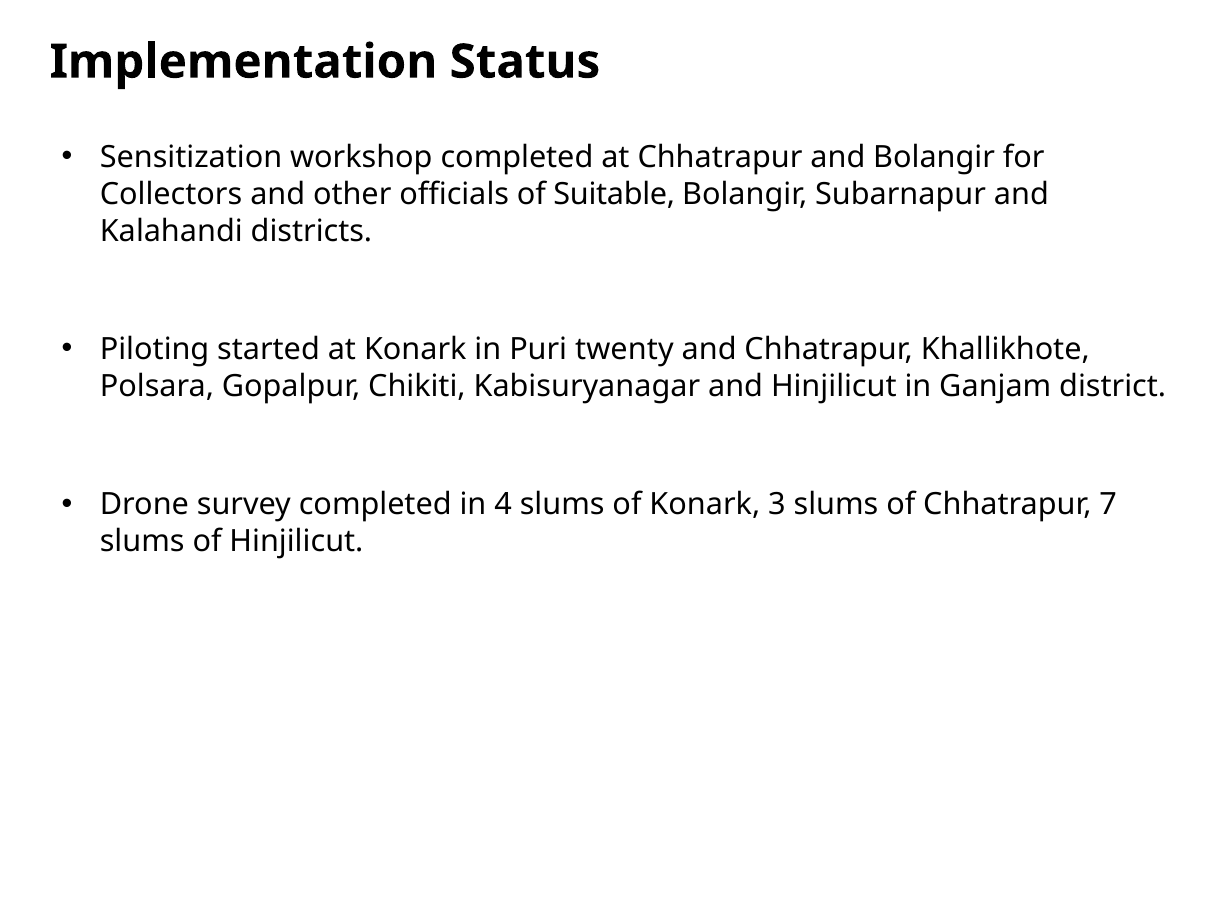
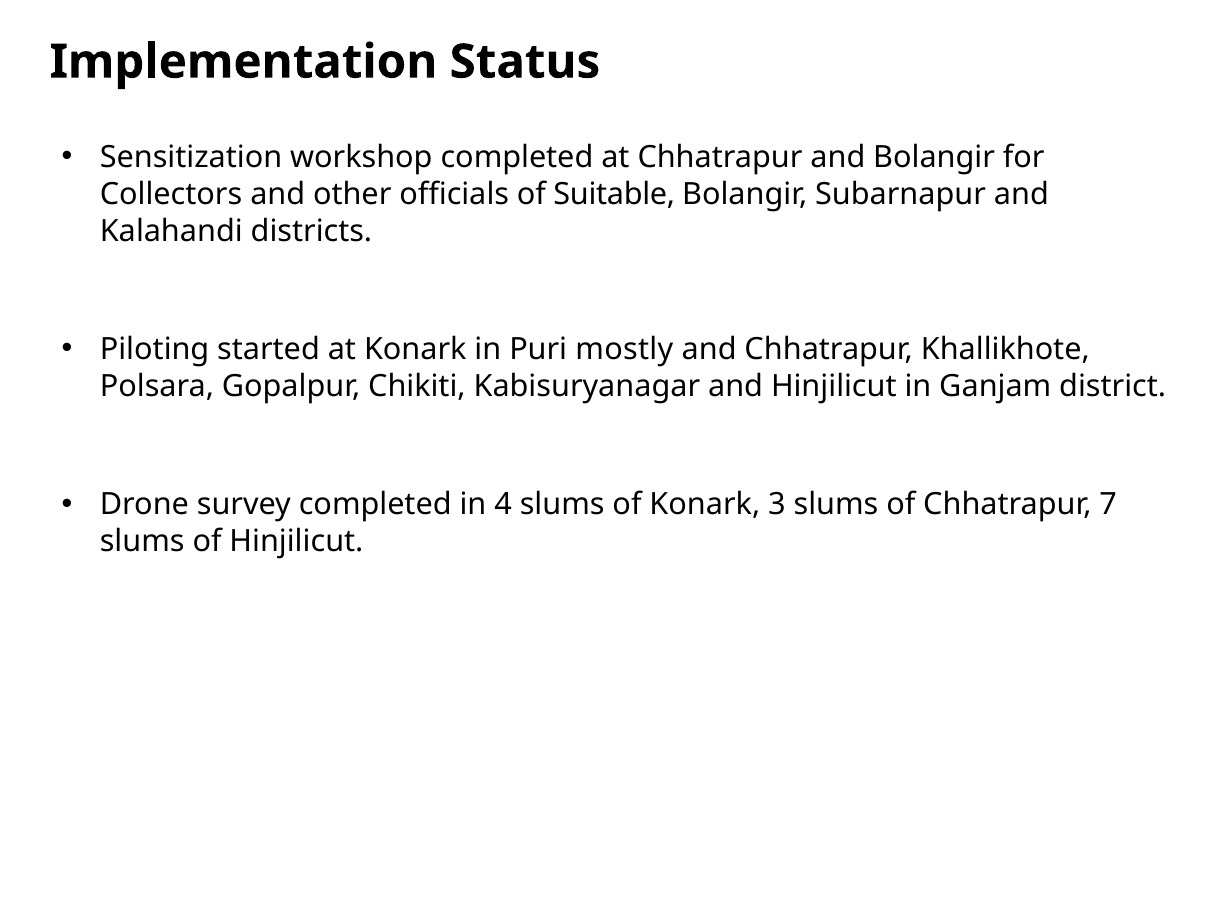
twenty: twenty -> mostly (624, 349)
